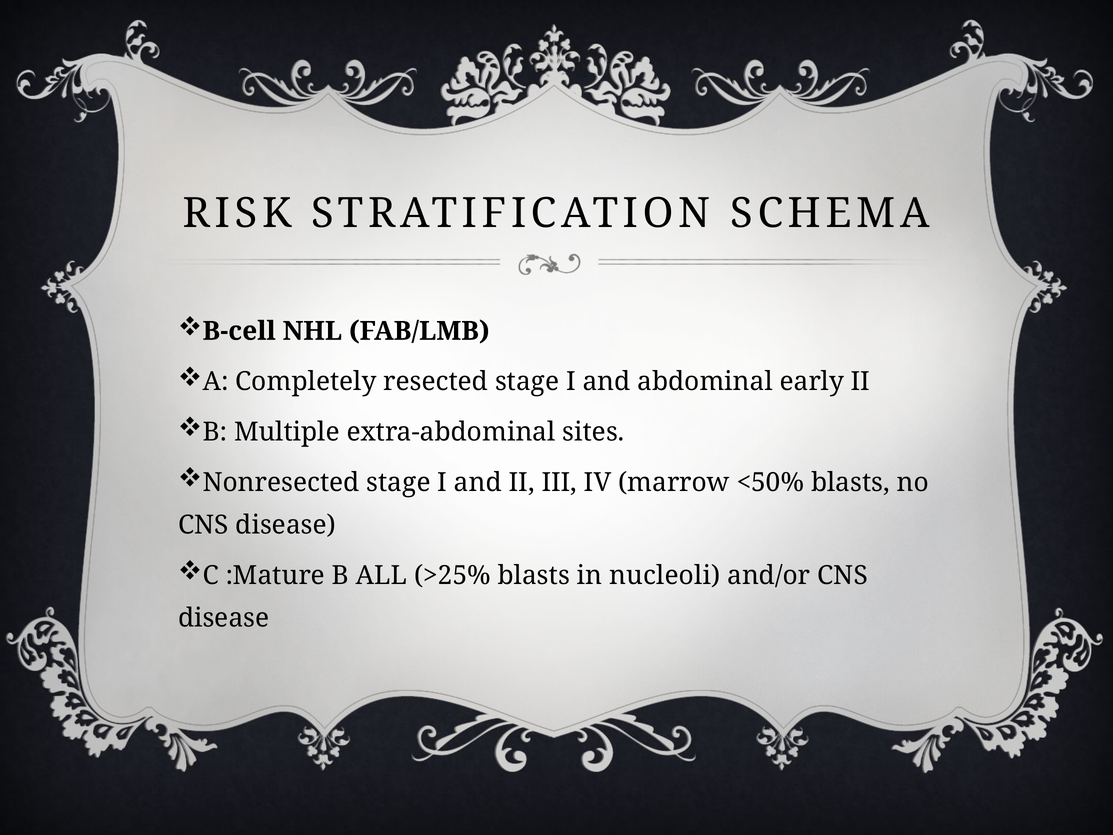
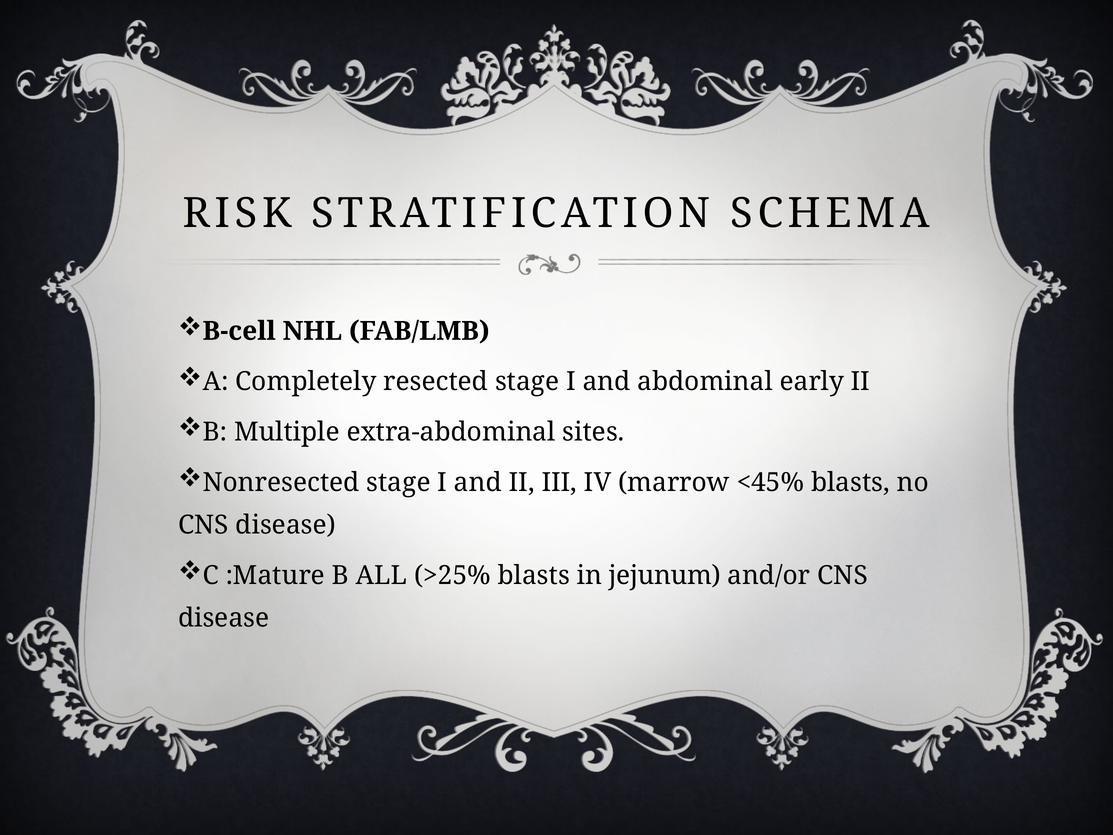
<50%: <50% -> <45% (770, 482)
nucleoli: nucleoli -> jejunum (665, 575)
